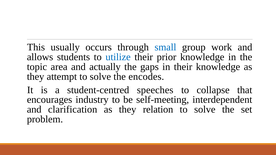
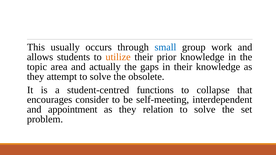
utilize colour: blue -> orange (118, 57)
encodes: encodes -> obsolete (146, 77)
speeches: speeches -> functions (155, 90)
industry: industry -> consider (92, 100)
clarification: clarification -> appointment (73, 110)
